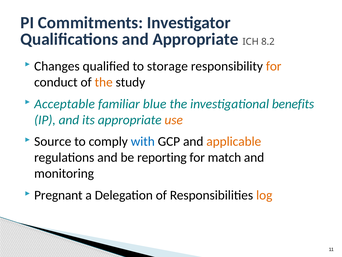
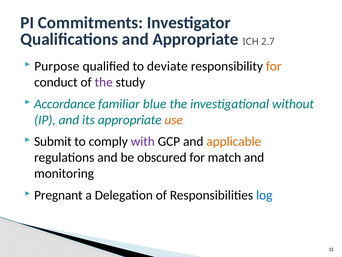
8.2: 8.2 -> 2.7 (268, 42)
Changes: Changes -> Purpose (57, 66)
storage: storage -> deviate (167, 66)
the colour: orange -> purple (104, 82)
Acceptable: Acceptable -> Accordance (65, 104)
benefits: benefits -> without (293, 104)
Source: Source -> Submit (53, 141)
with colour: blue -> purple (143, 141)
reporting: reporting -> obscured (162, 157)
log colour: orange -> blue (264, 195)
